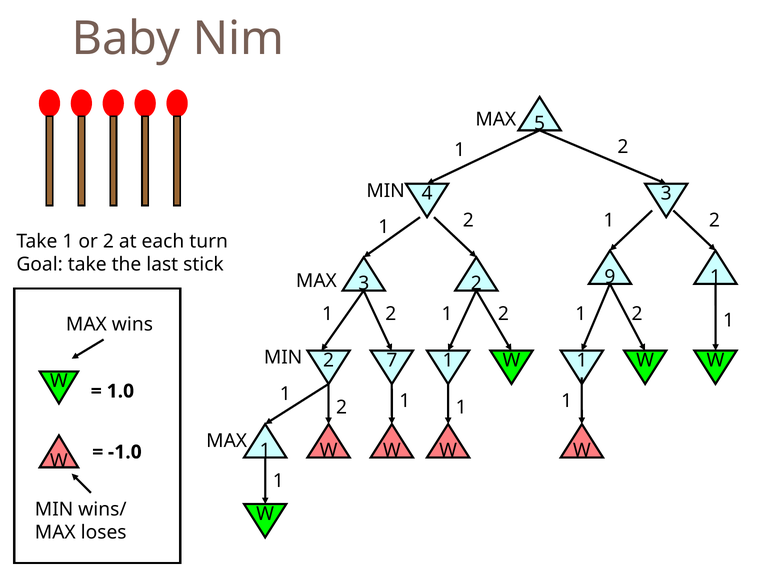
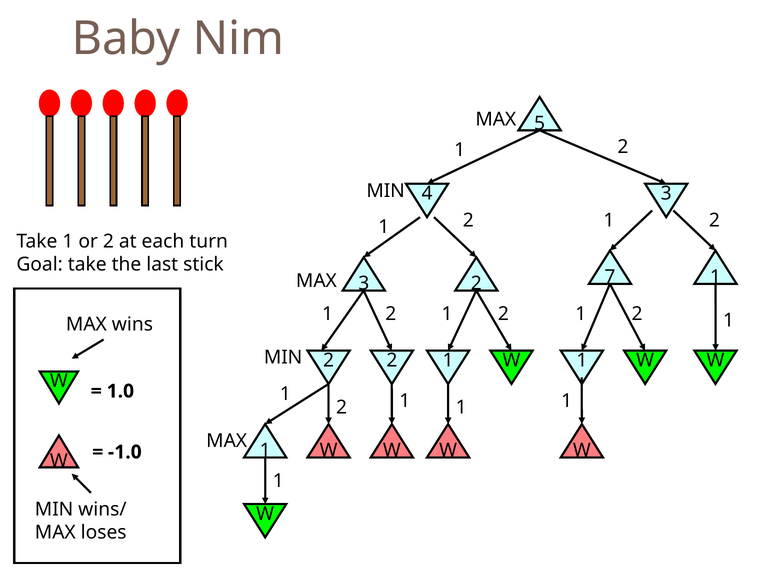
9: 9 -> 7 (610, 277)
7: 7 -> 2 (392, 360)
